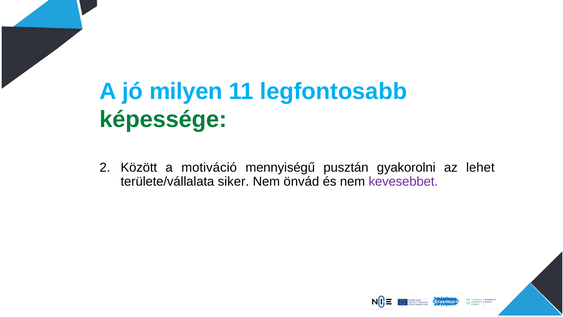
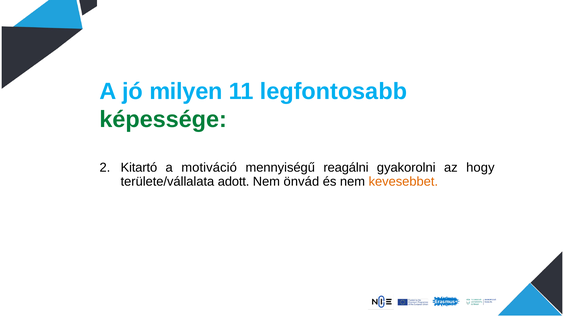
Között: Között -> Kitartó (139, 167)
pusztán: pusztán -> reagálni (346, 167)
lehet: lehet -> hogy (480, 167)
siker: siker -> adott (234, 181)
kevesebbet colour: purple -> orange (403, 181)
